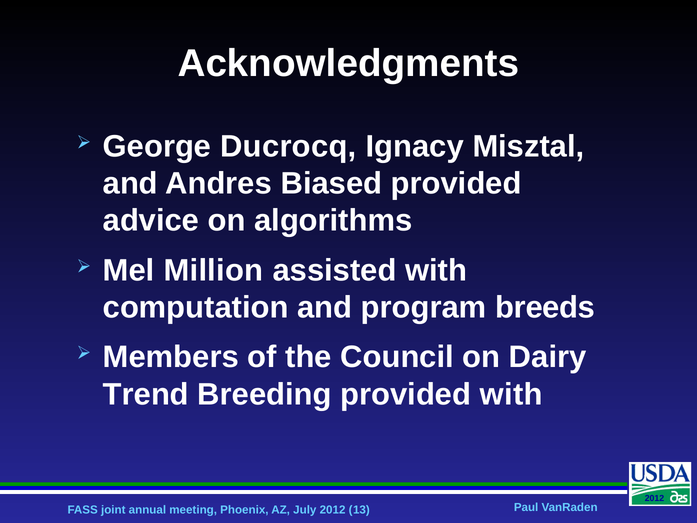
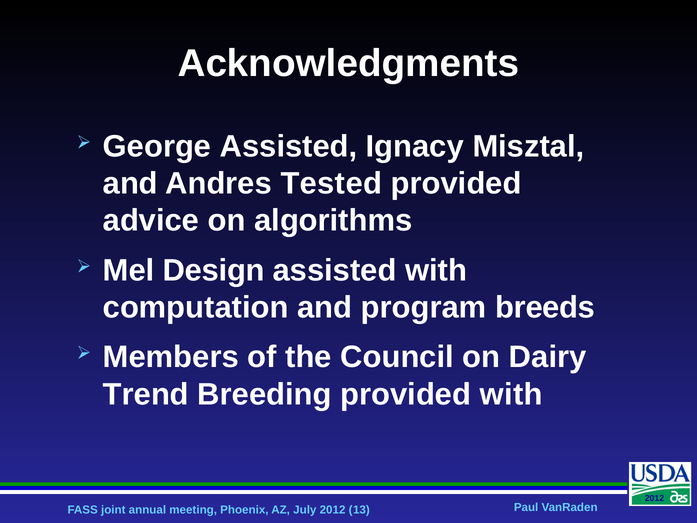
George Ducrocq: Ducrocq -> Assisted (289, 146)
Biased: Biased -> Tested (331, 183)
Million: Million -> Design (214, 270)
